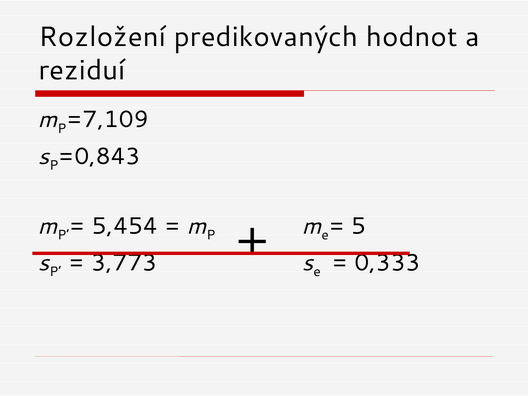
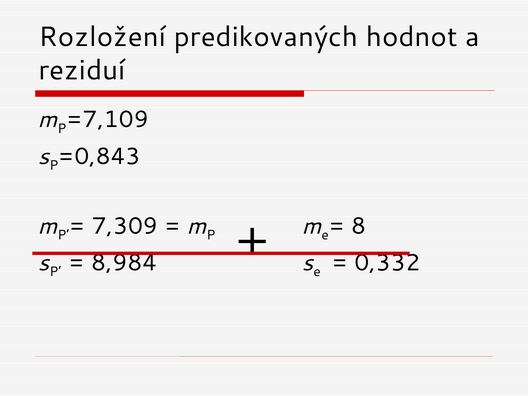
5,454: 5,454 -> 7,309 (125, 226)
5: 5 -> 8 (359, 226)
3,773: 3,773 -> 8,984 (124, 263)
0,333: 0,333 -> 0,332 (387, 263)
